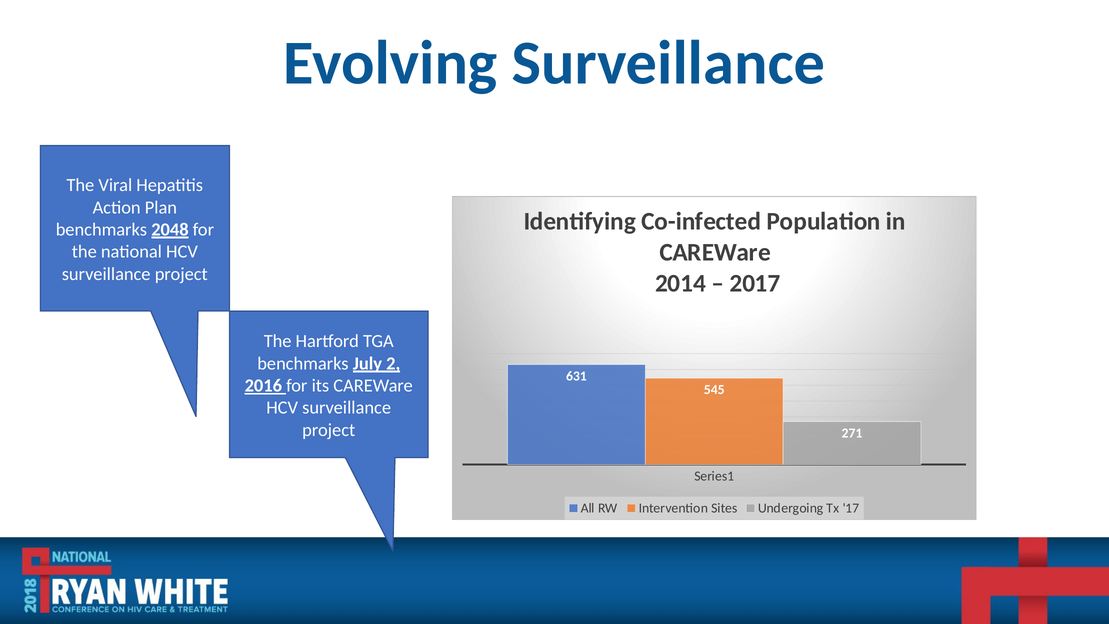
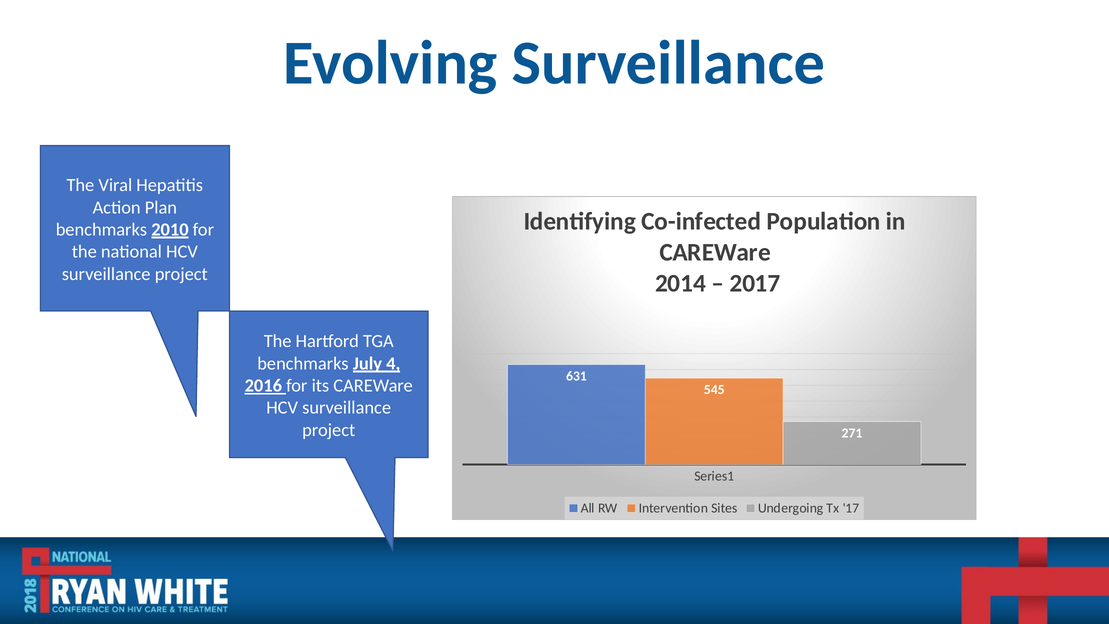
2048: 2048 -> 2010 (170, 230)
2: 2 -> 4 (393, 363)
